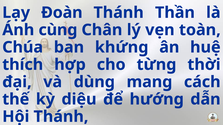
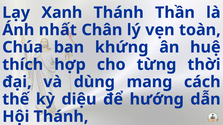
Đoàn: Đoàn -> Xanh (62, 13)
cùng: cùng -> nhất (58, 30)
